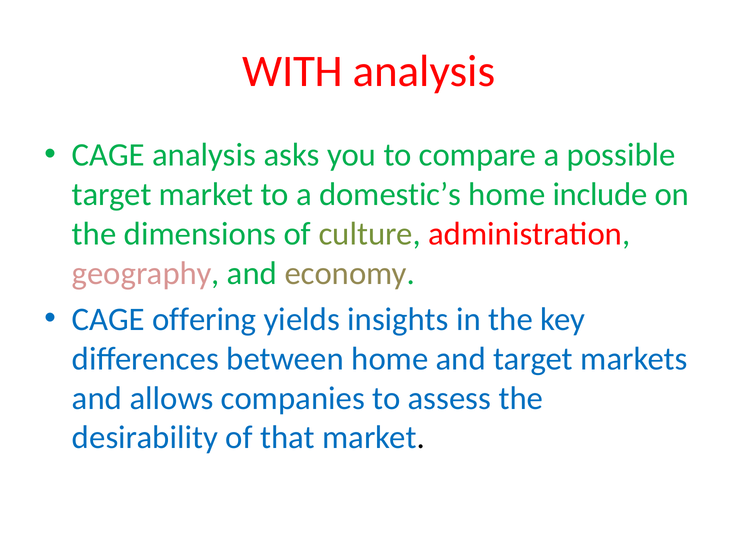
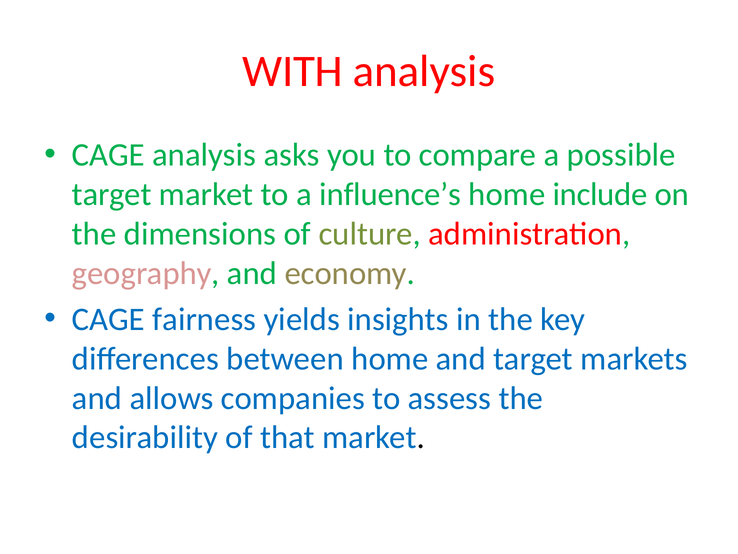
domestic’s: domestic’s -> influence’s (390, 194)
offering: offering -> fairness (204, 319)
